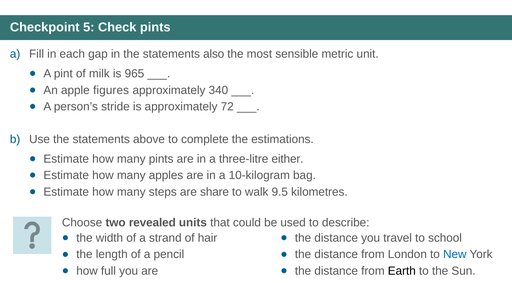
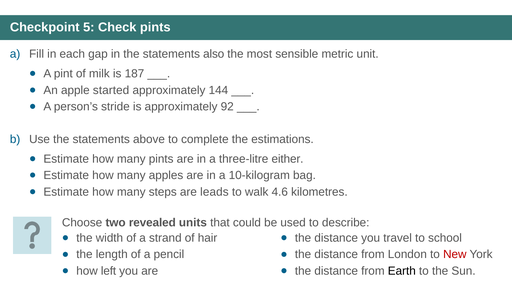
965: 965 -> 187 (134, 74)
figures: figures -> started (111, 90)
340: 340 -> 144 (218, 90)
72: 72 -> 92 (227, 107)
share: share -> leads (214, 192)
9.5: 9.5 -> 4.6 (280, 192)
New colour: blue -> red (455, 254)
full: full -> left (109, 271)
